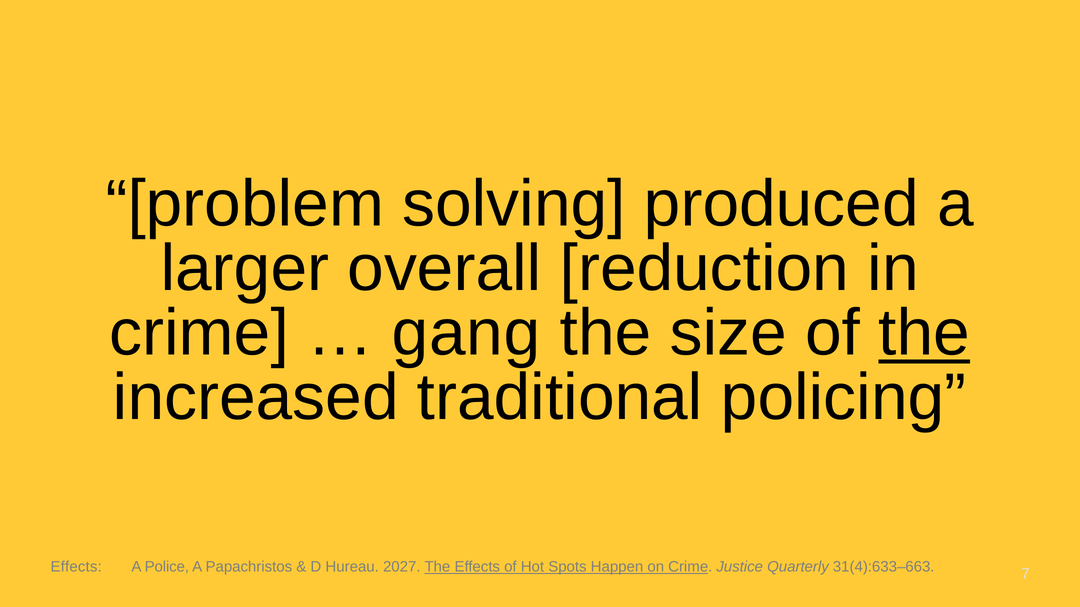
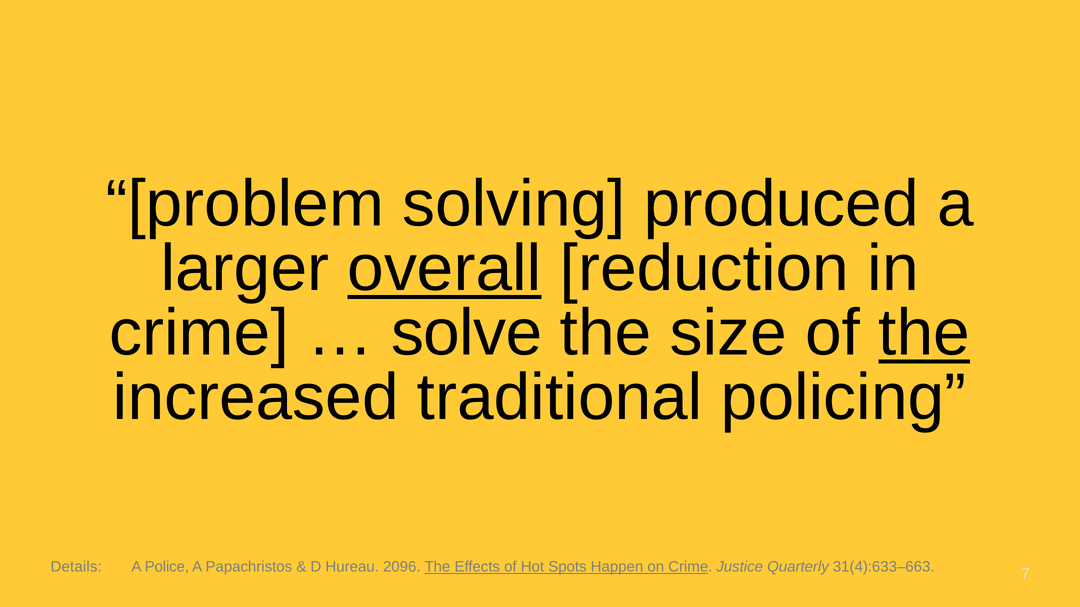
overall underline: none -> present (444, 269)
gang: gang -> solve (467, 333)
Effects: Effects -> Details (76, 567)
2027: 2027 -> 2096 (402, 567)
